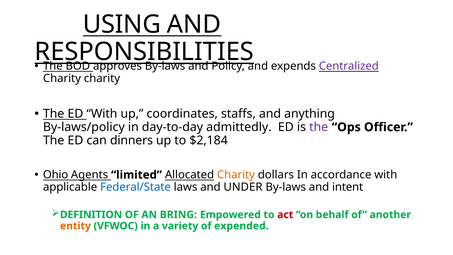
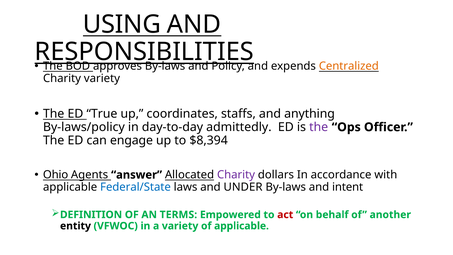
Centralized colour: purple -> orange (349, 66)
Charity charity: charity -> variety (102, 78)
ED With: With -> True (102, 114)
dinners: dinners -> engage (131, 140)
$2,184: $2,184 -> $8,394 (209, 140)
limited: limited -> answer (137, 175)
Charity colour: orange -> purple (236, 175)
BRING: BRING -> TERMS (178, 215)
entity colour: orange -> black (75, 226)
of expended: expended -> applicable (241, 226)
